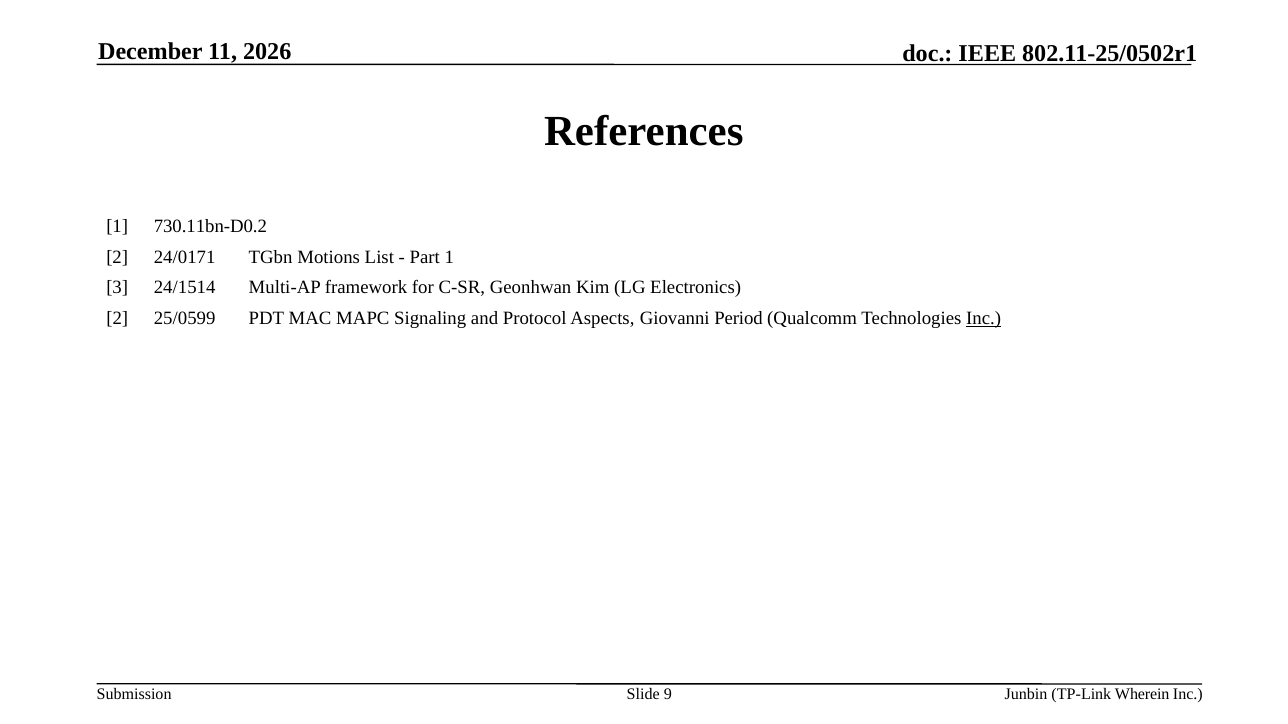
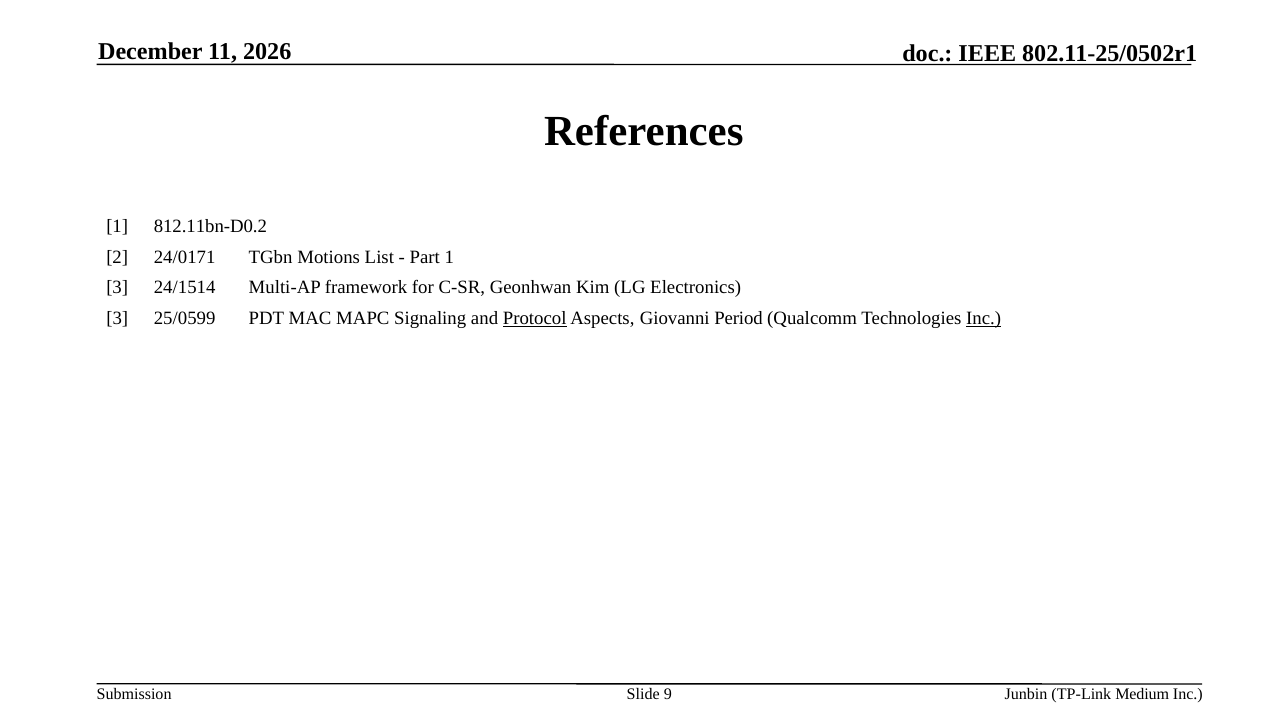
730.11bn-D0.2: 730.11bn-D0.2 -> 812.11bn-D0.2 (210, 227)
2: 2 -> 3 (117, 319)
Protocol underline: none -> present (535, 319)
Wherein: Wherein -> Medium (1142, 695)
